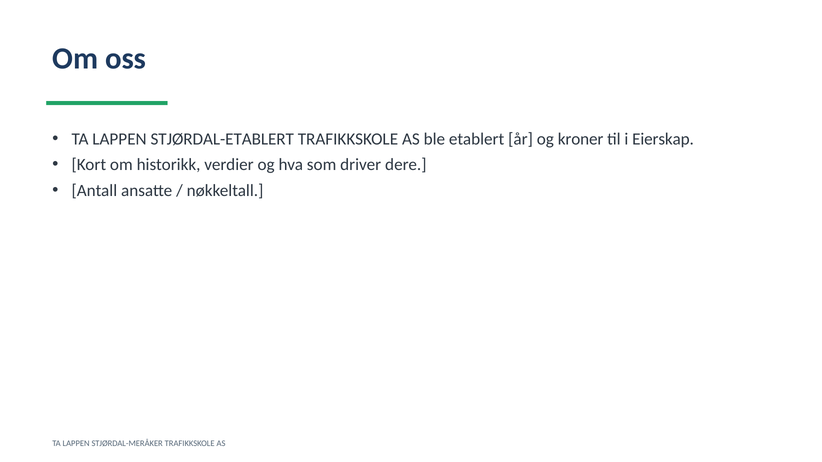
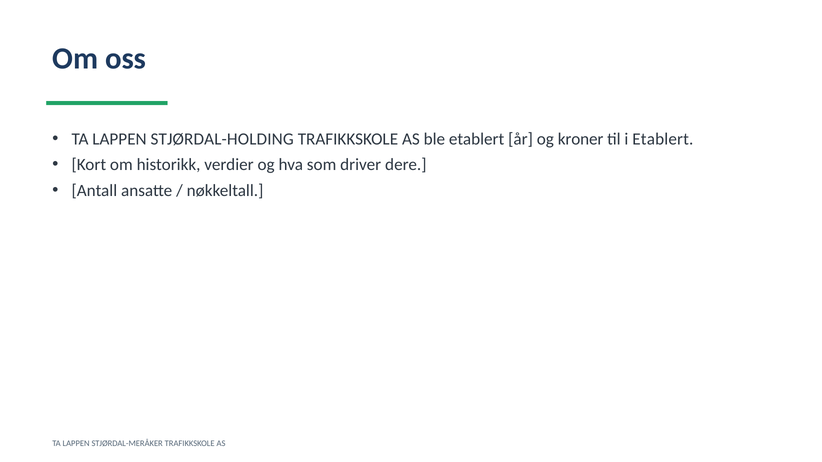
STJØRDAL-ETABLERT: STJØRDAL-ETABLERT -> STJØRDAL-HOLDING (222, 139)
i Eierskap: Eierskap -> Etablert (663, 139)
